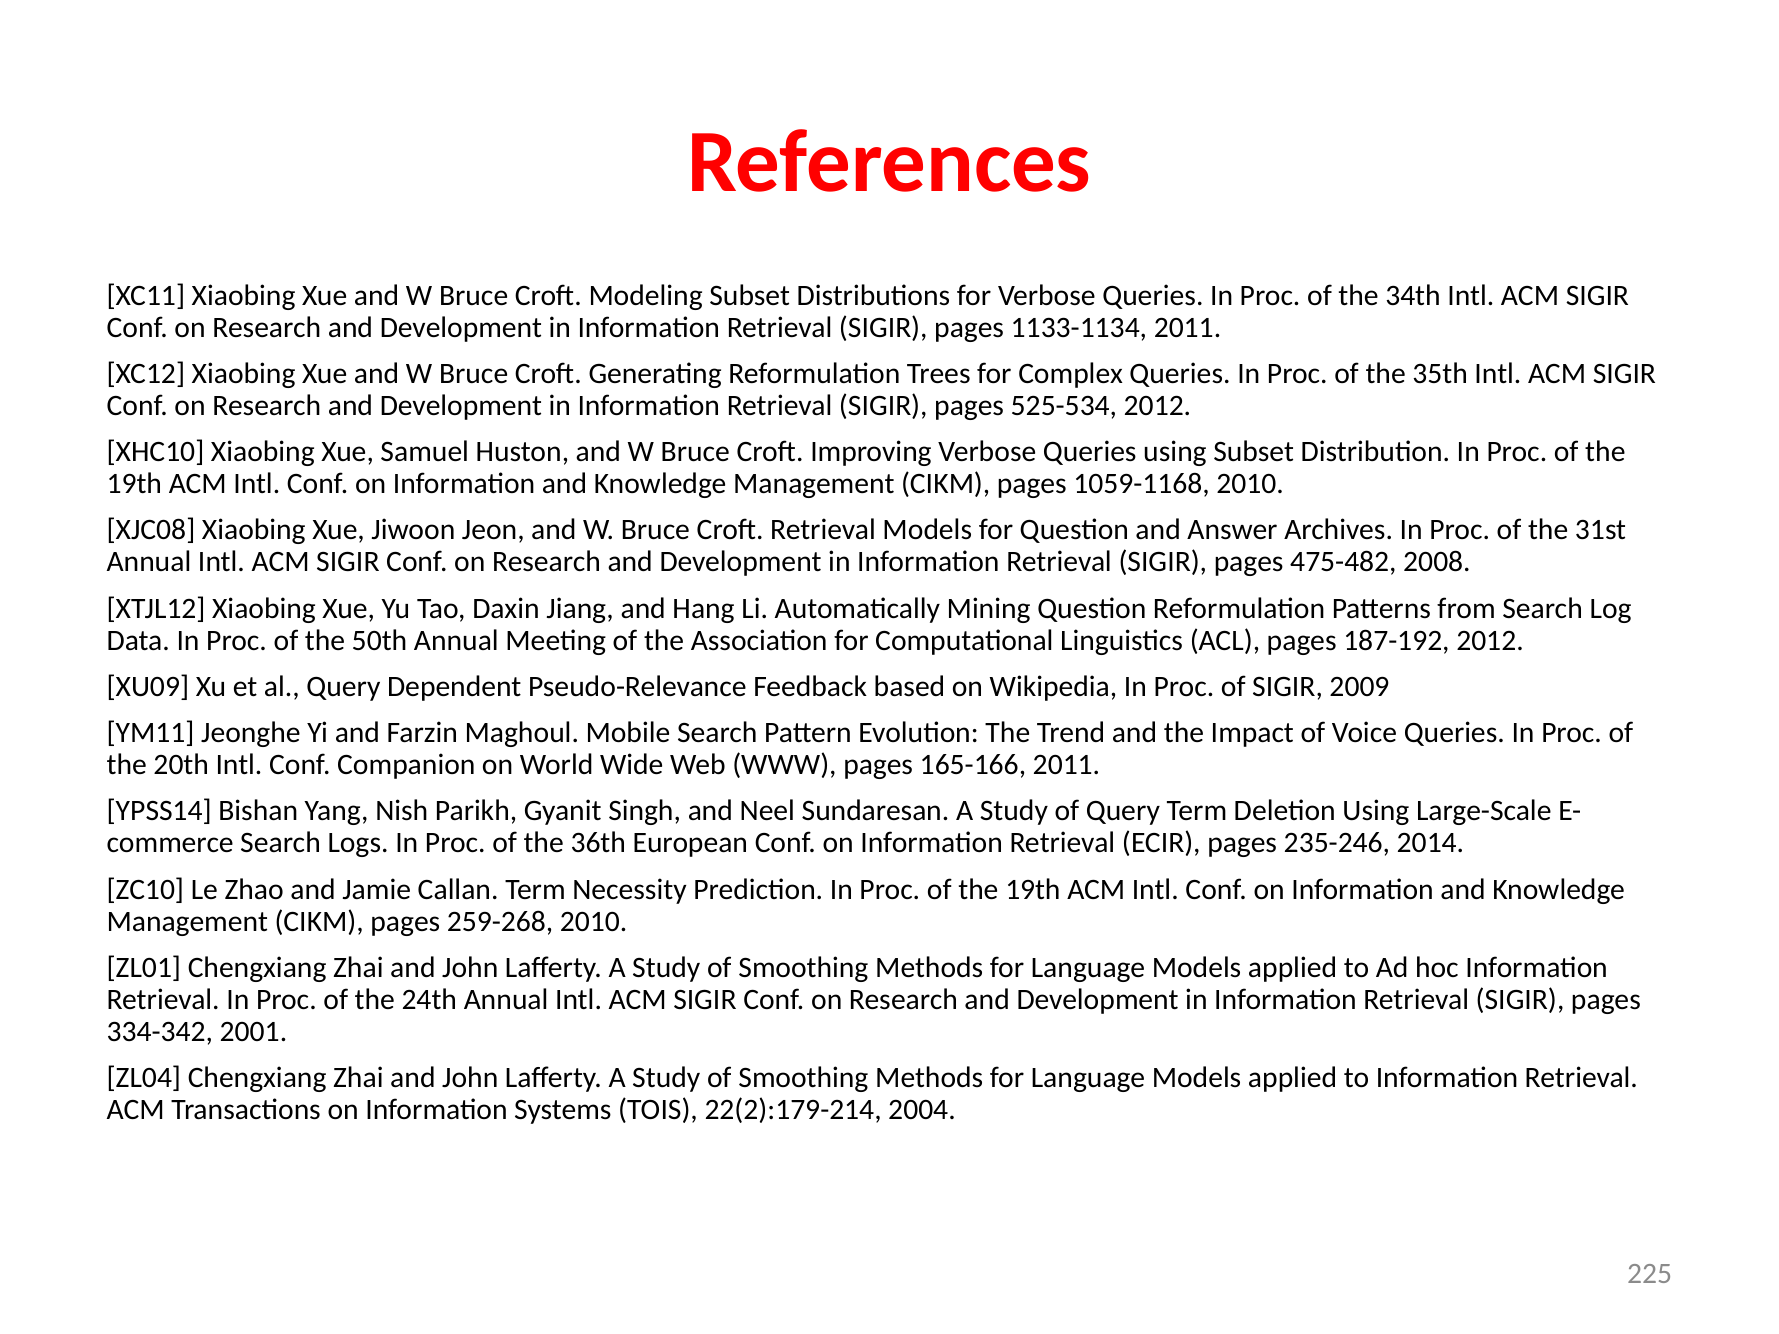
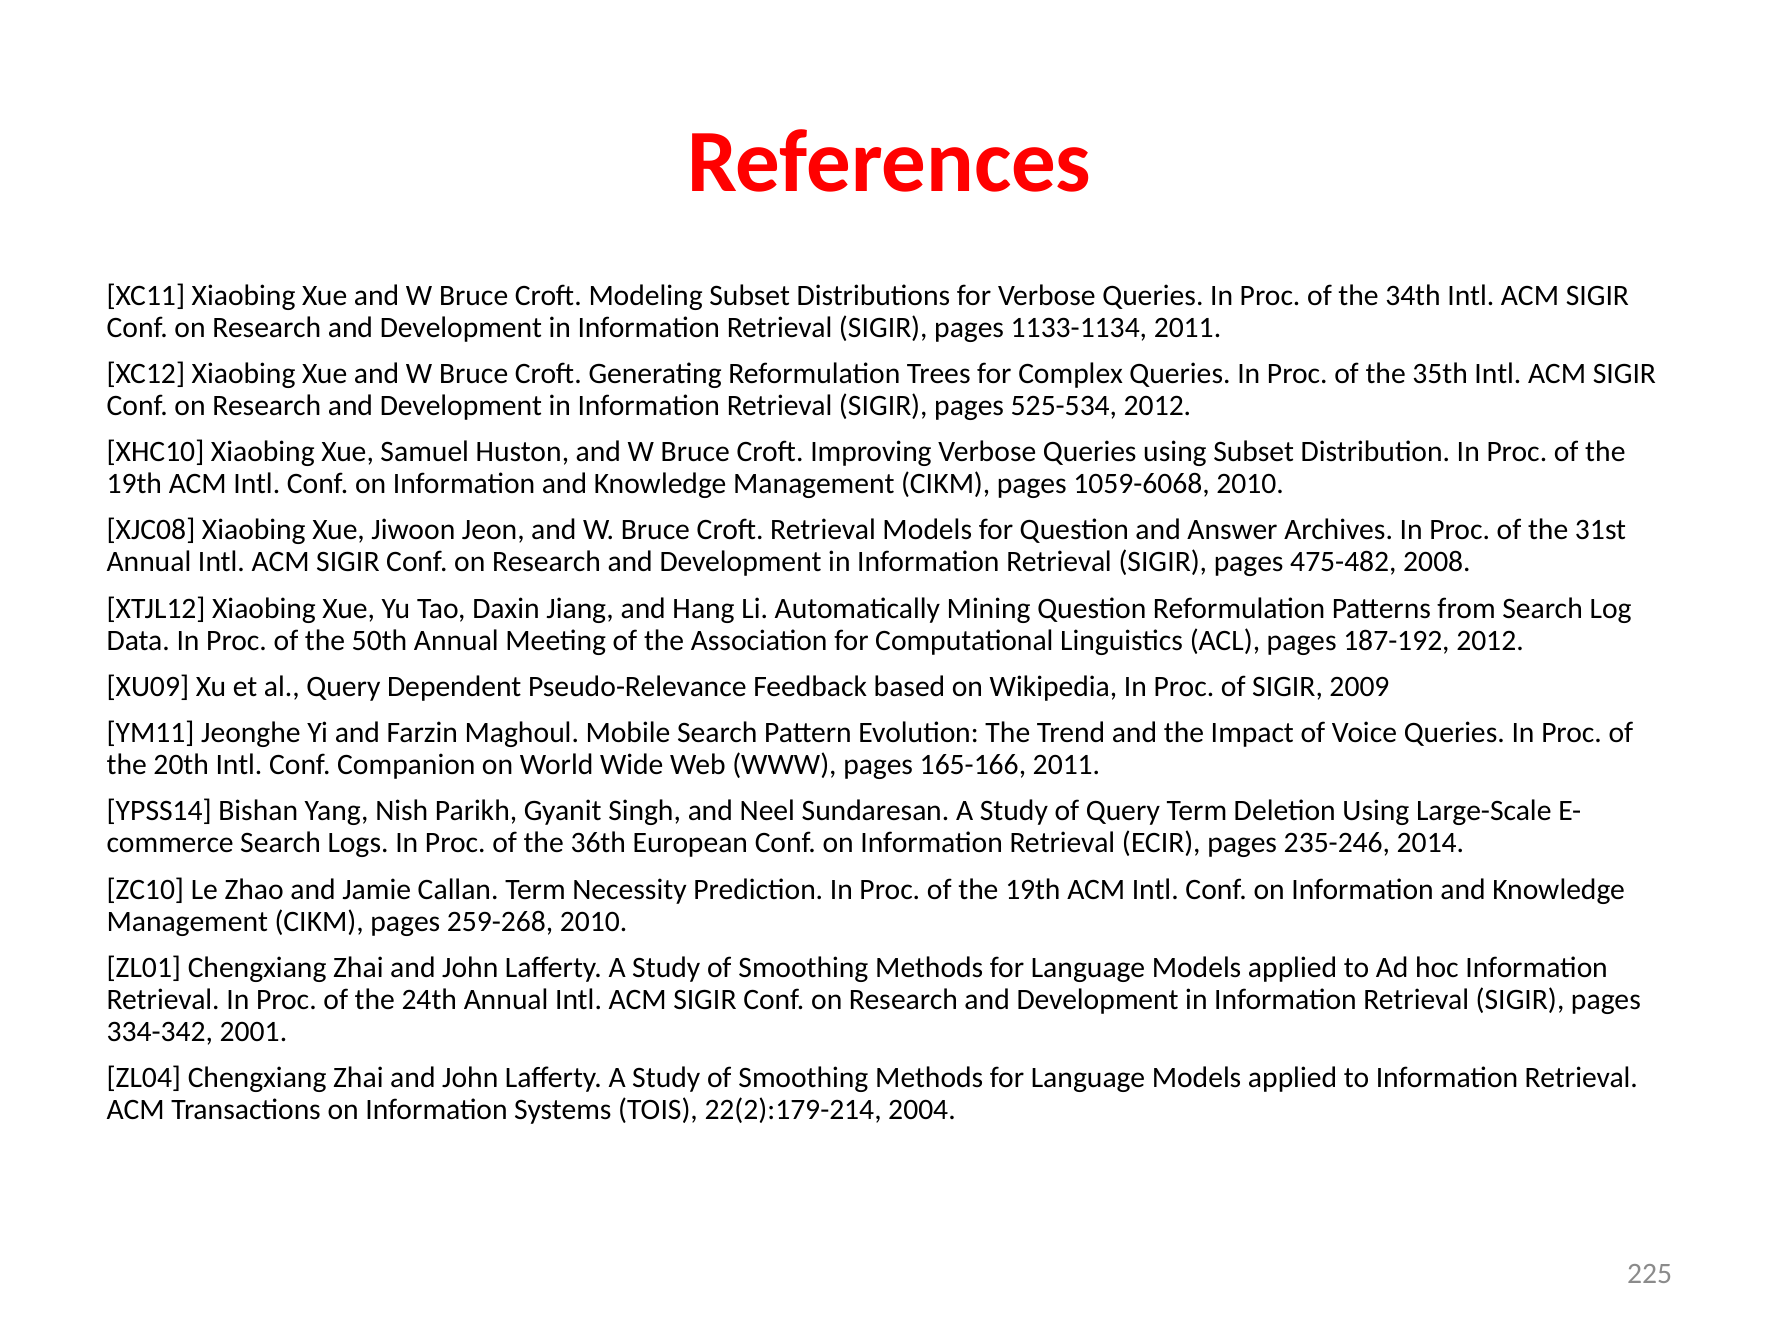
1059-1168: 1059-1168 -> 1059-6068 (1142, 484)
